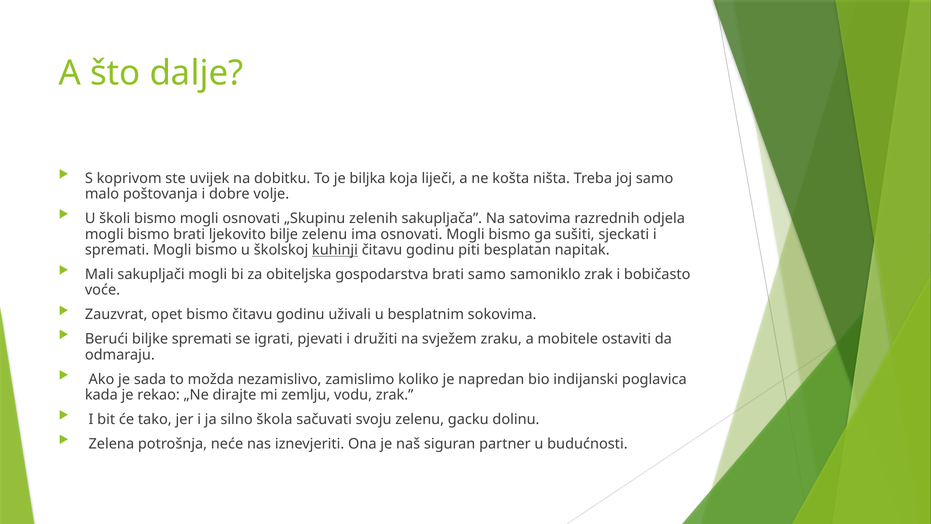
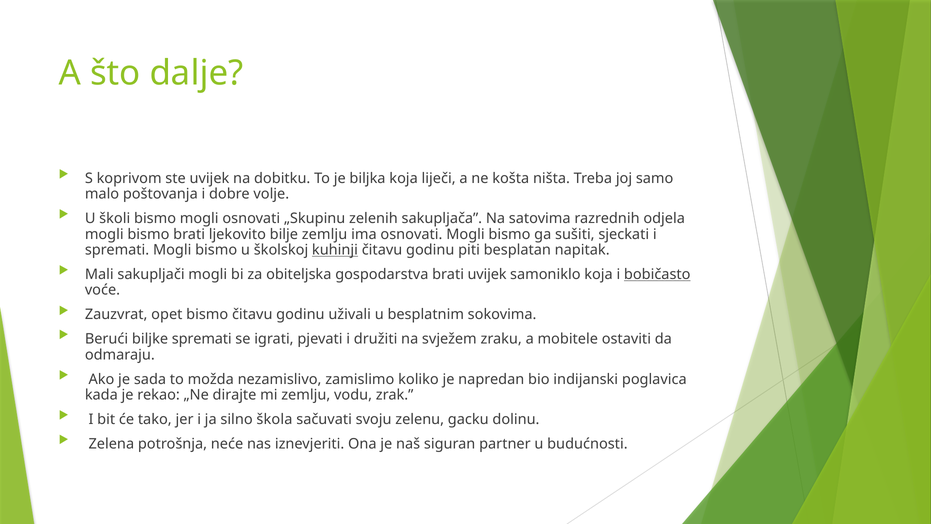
bilje zelenu: zelenu -> zemlju (325, 234)
brati samo: samo -> uvijek (487, 274)
samoniklo zrak: zrak -> koja (599, 274)
bobičasto underline: none -> present (657, 274)
